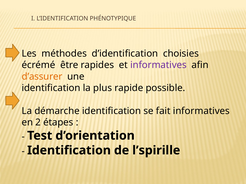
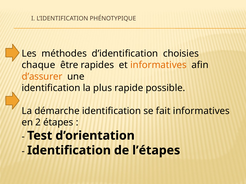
écrémé: écrémé -> chaque (38, 65)
informatives colour: purple -> orange (158, 65)
l’spirille: l’spirille -> l’étapes (156, 151)
